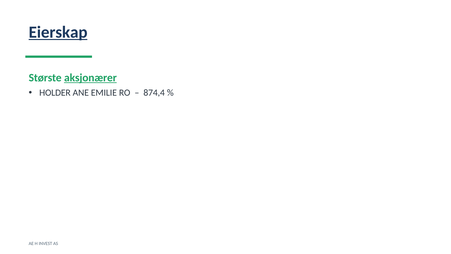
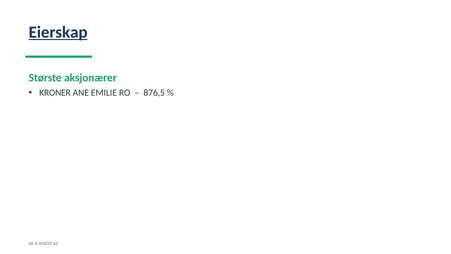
aksjonærer underline: present -> none (90, 78)
HOLDER: HOLDER -> KRONER (55, 93)
874,4: 874,4 -> 876,5 (154, 93)
